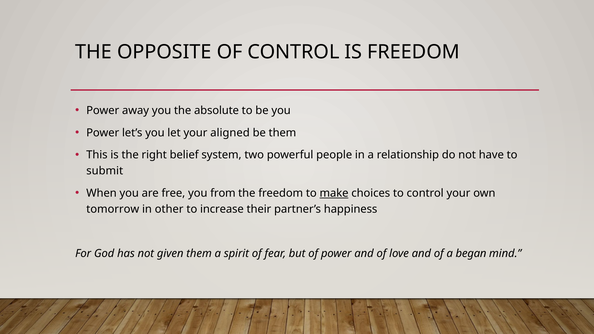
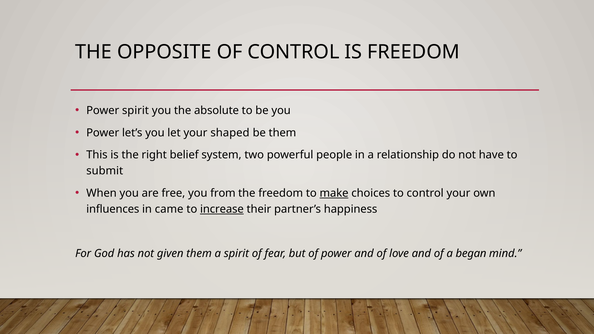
Power away: away -> spirit (135, 111)
aligned: aligned -> shaped (230, 133)
tomorrow: tomorrow -> influences (113, 209)
other: other -> came (169, 209)
increase underline: none -> present (222, 209)
